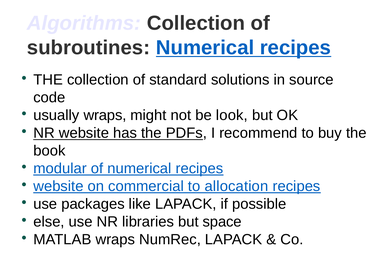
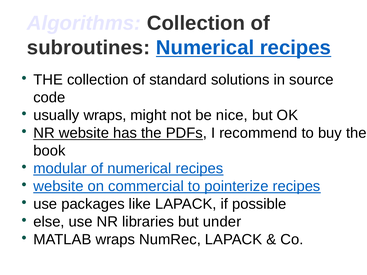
look: look -> nice (232, 115)
allocation: allocation -> pointerize (237, 186)
space: space -> under (222, 222)
